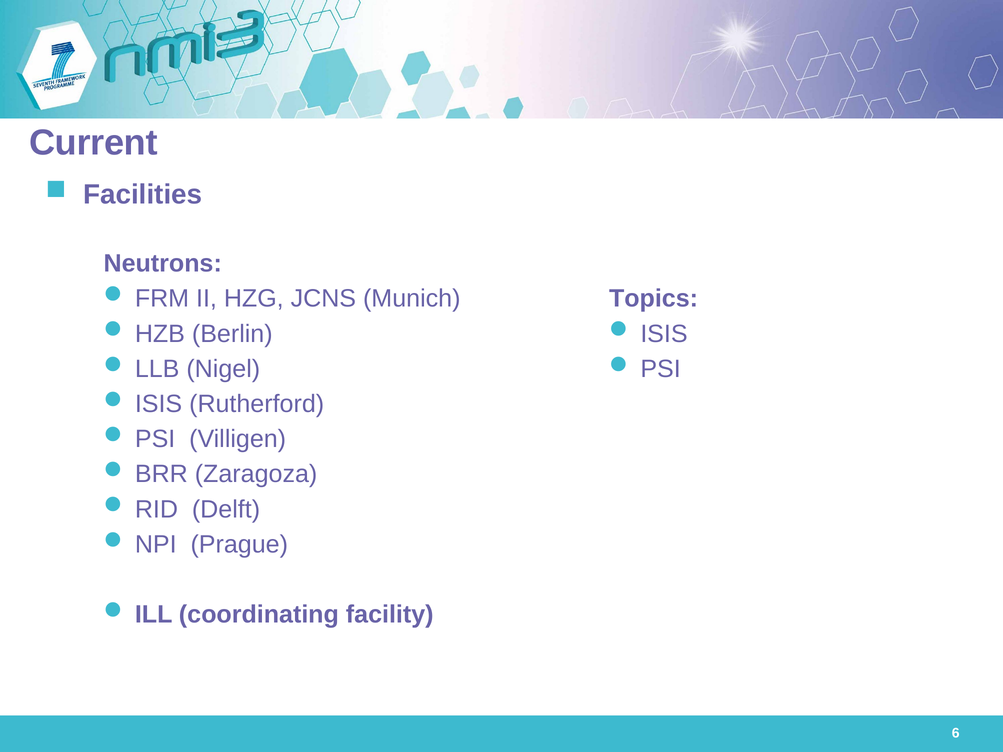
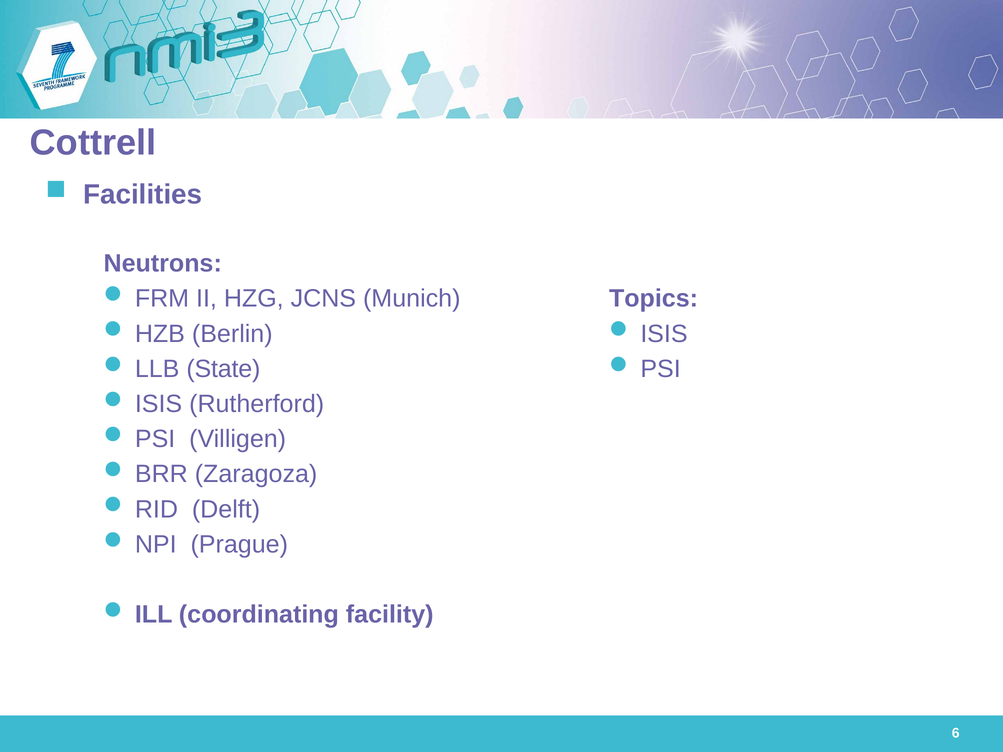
Current: Current -> Cottrell (93, 143)
Nigel: Nigel -> State (223, 369)
